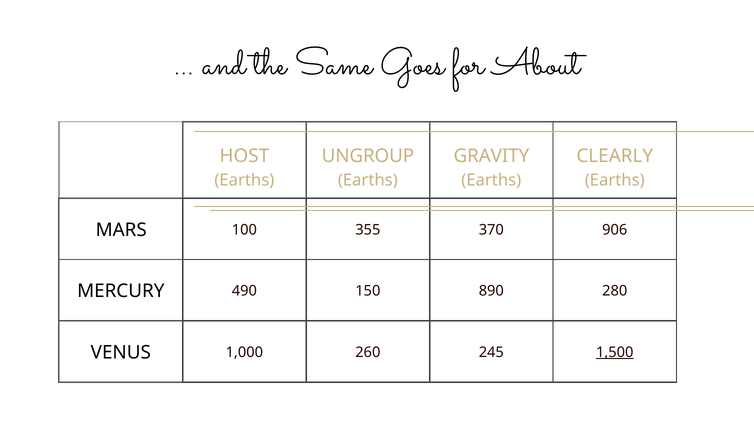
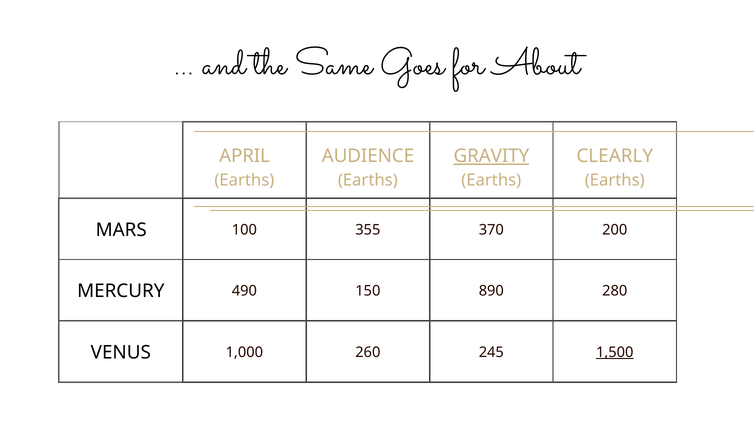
HOST: HOST -> APRIL (245, 156)
UNGROUP: UNGROUP -> AUDIENCE (368, 156)
GRAVITY underline: none -> present (491, 156)
906: 906 -> 200 (615, 230)
